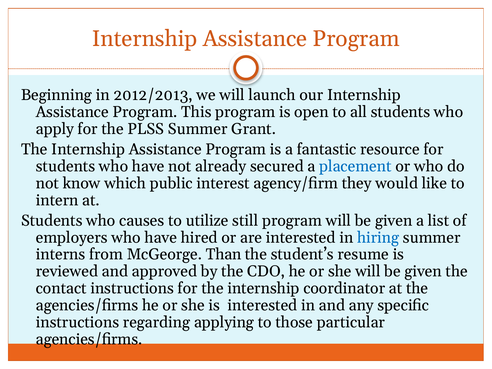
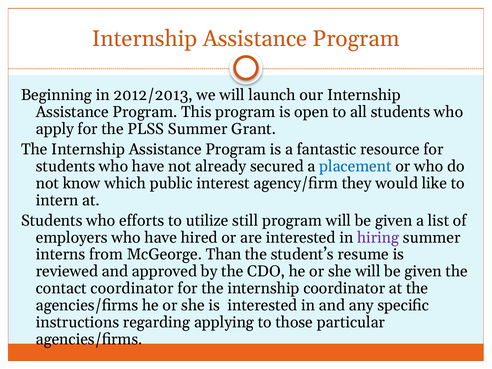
causes: causes -> efforts (142, 221)
hiring colour: blue -> purple (378, 237)
contact instructions: instructions -> coordinator (132, 288)
